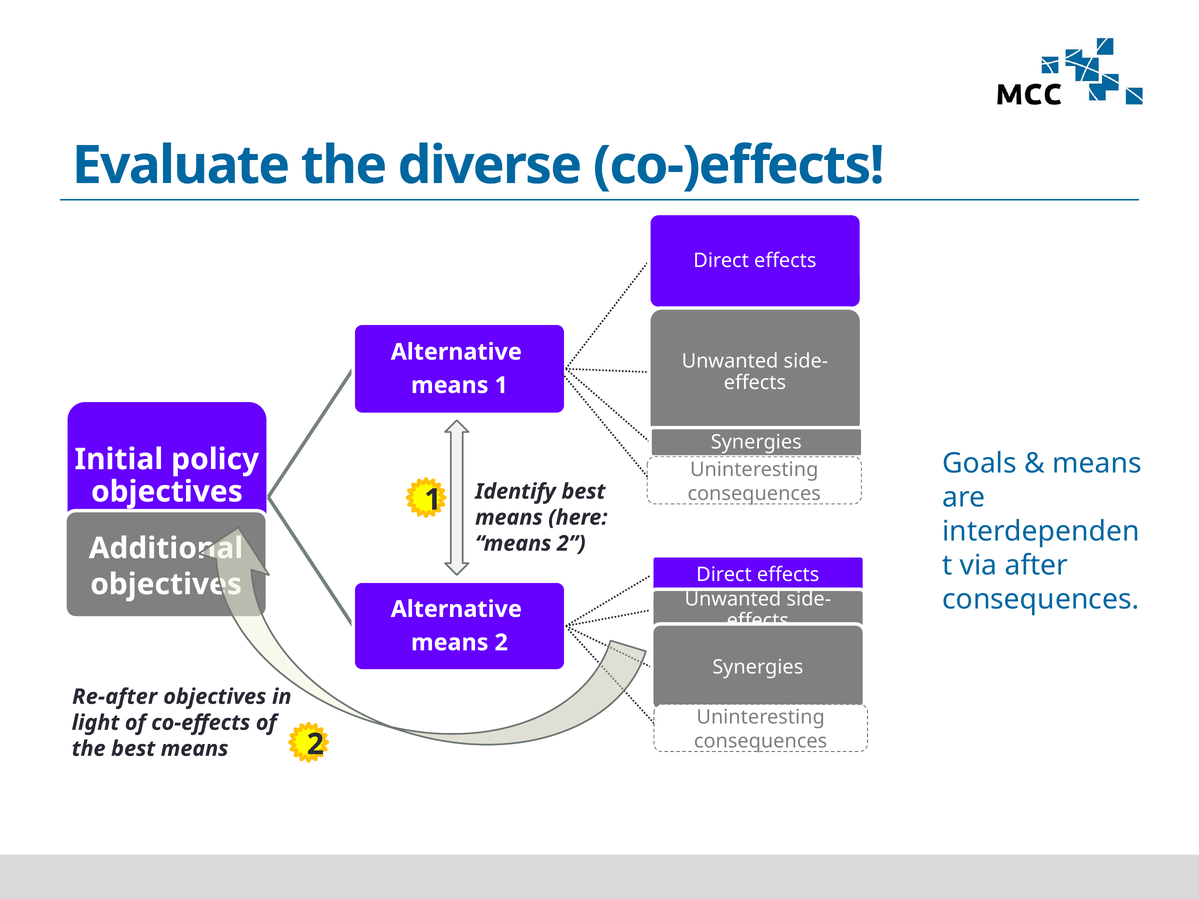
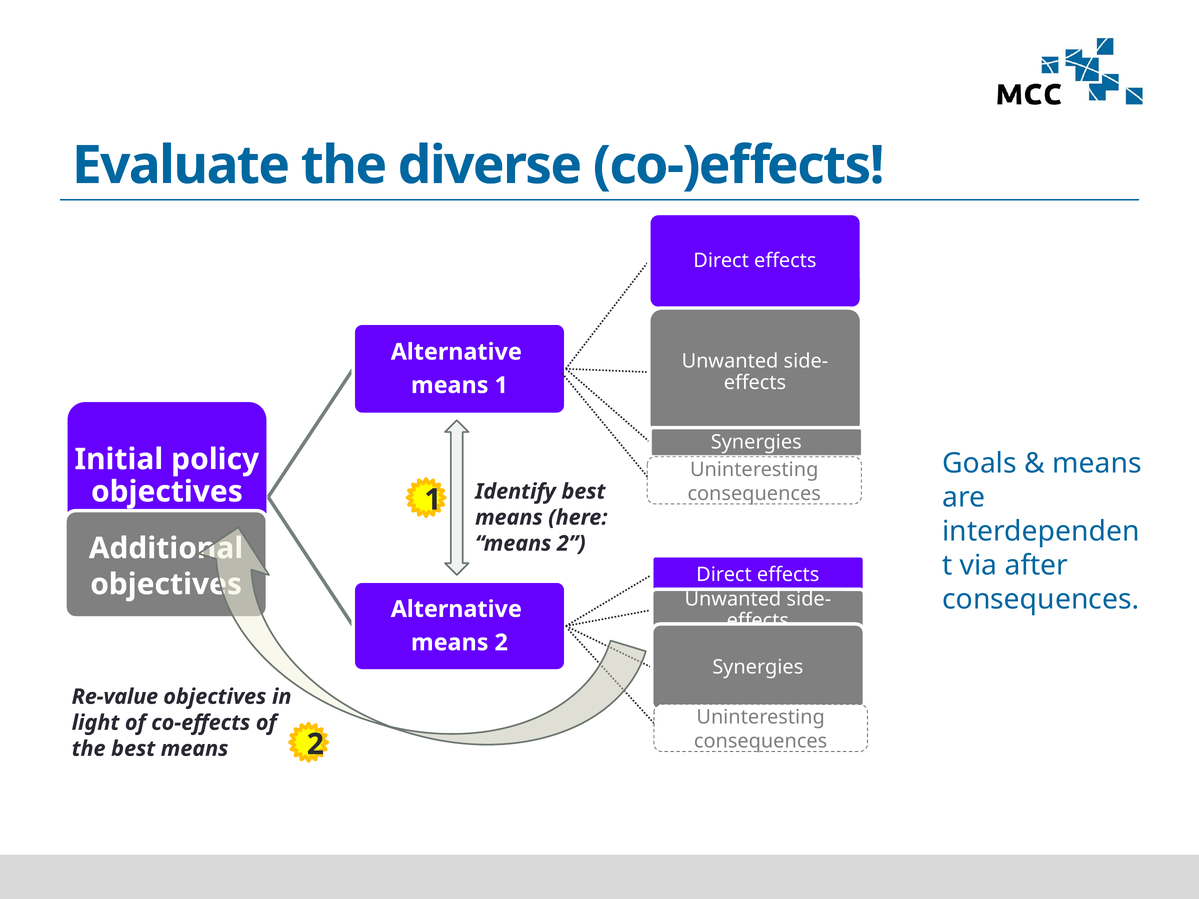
Re-after: Re-after -> Re-value (115, 697)
